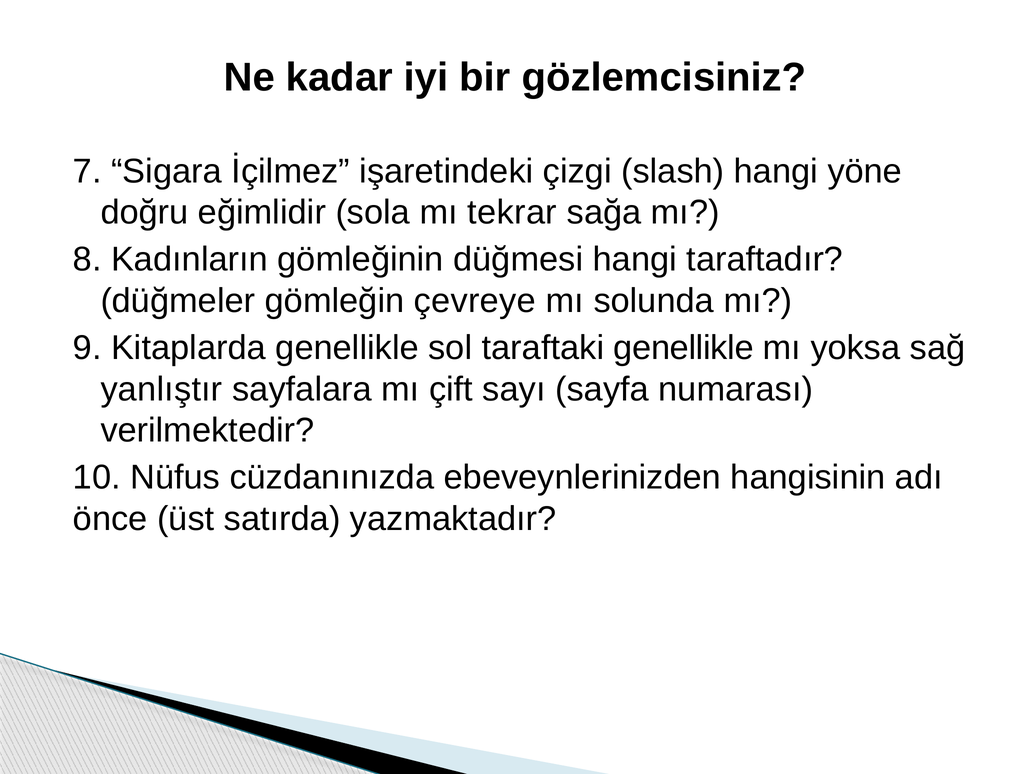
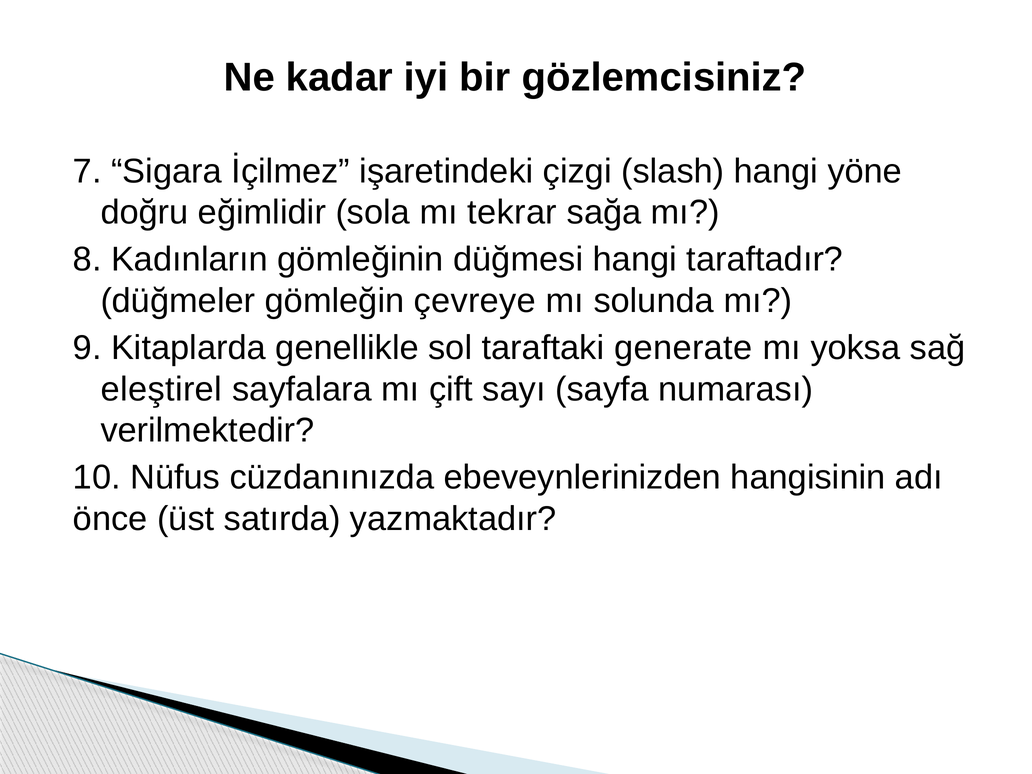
taraftaki genellikle: genellikle -> generate (683, 348)
yanlıştır: yanlıştır -> eleştirel (161, 389)
